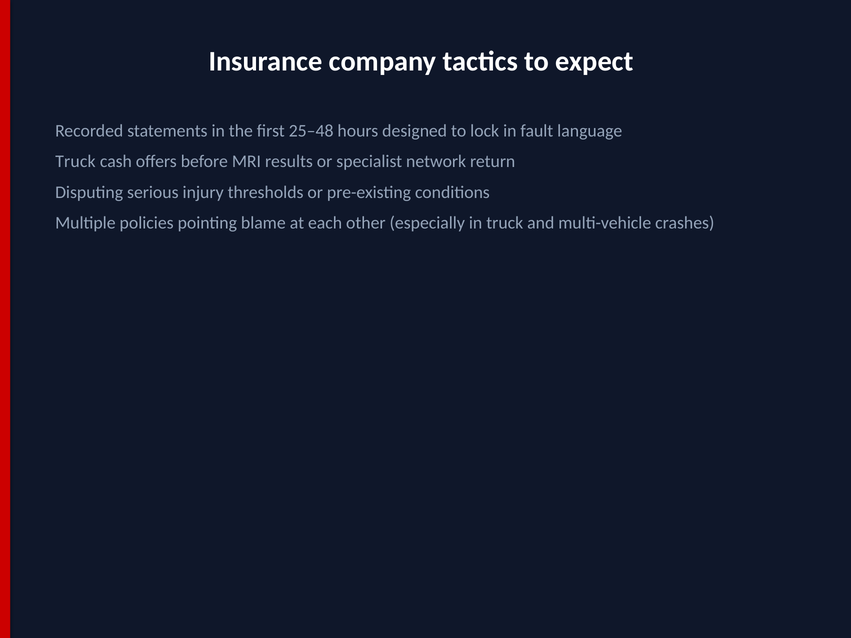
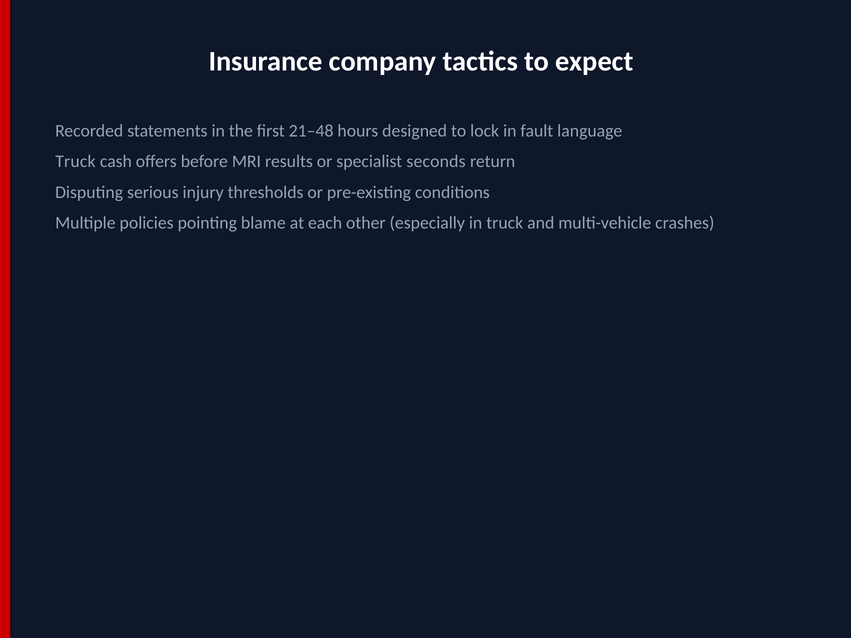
25–48: 25–48 -> 21–48 (311, 131)
network: network -> seconds (436, 162)
